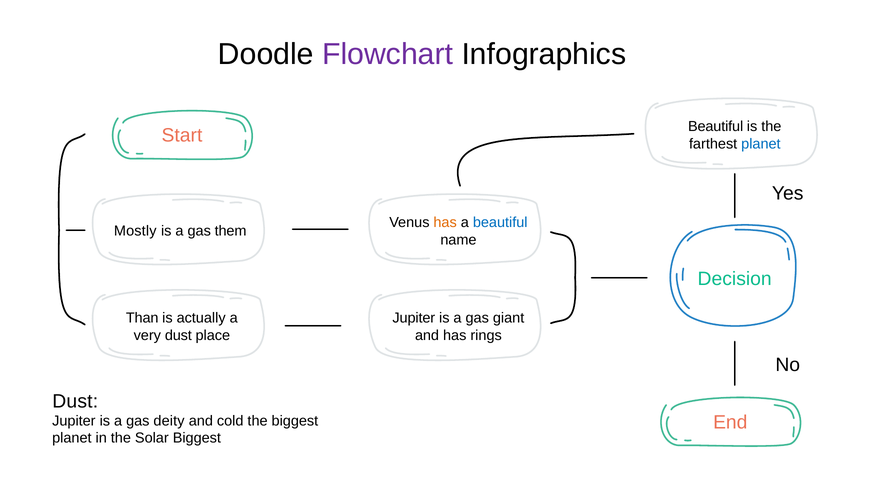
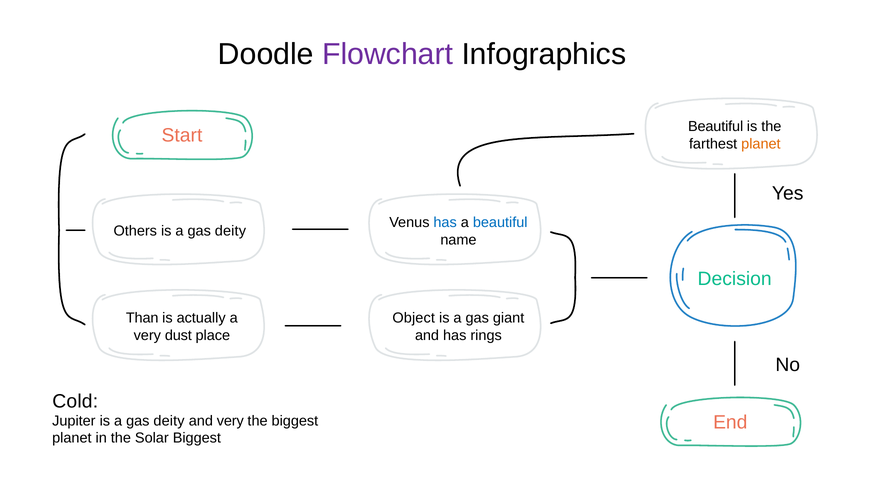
planet colour: blue -> orange (761, 144)
has colour: orange -> blue (445, 222)
Mostly: Mostly -> Others (135, 231)
them: them -> deity (230, 231)
Jupiter: Jupiter -> Object (414, 318)
Dust: Dust -> Cold (75, 401)
and cold: cold -> very (230, 421)
